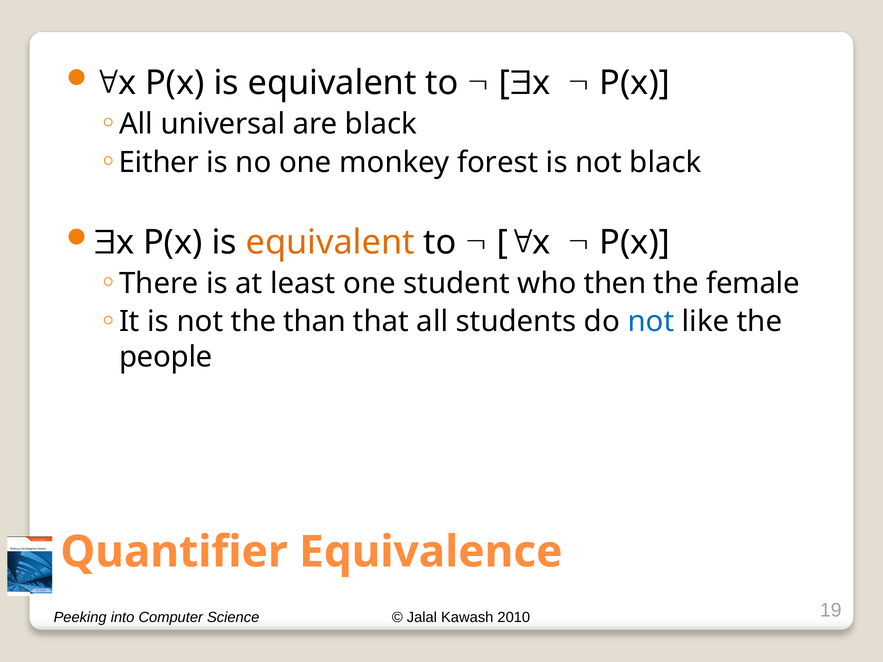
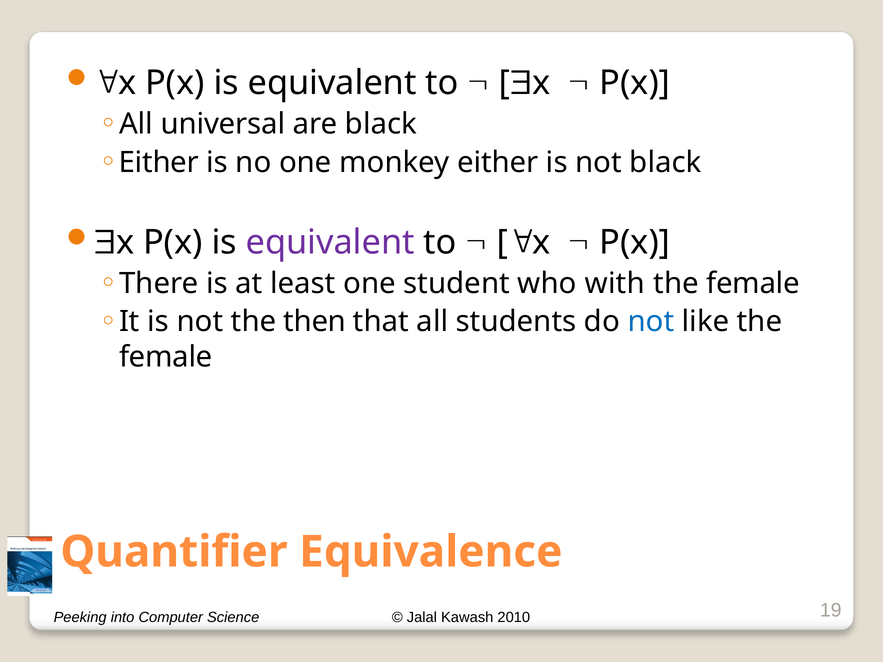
monkey forest: forest -> either (498, 162)
equivalent colour: orange -> purple (330, 242)
then: then -> with (615, 283)
than: than -> then (315, 322)
people: people -> female (166, 357)
